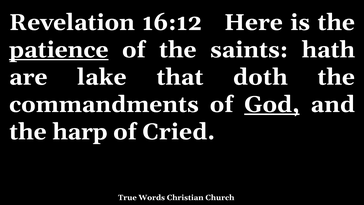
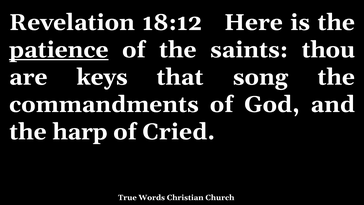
16:12: 16:12 -> 18:12 (172, 22)
hath: hath -> thou (328, 50)
lake: lake -> keys (102, 77)
doth: doth -> song (260, 77)
God underline: present -> none (272, 104)
